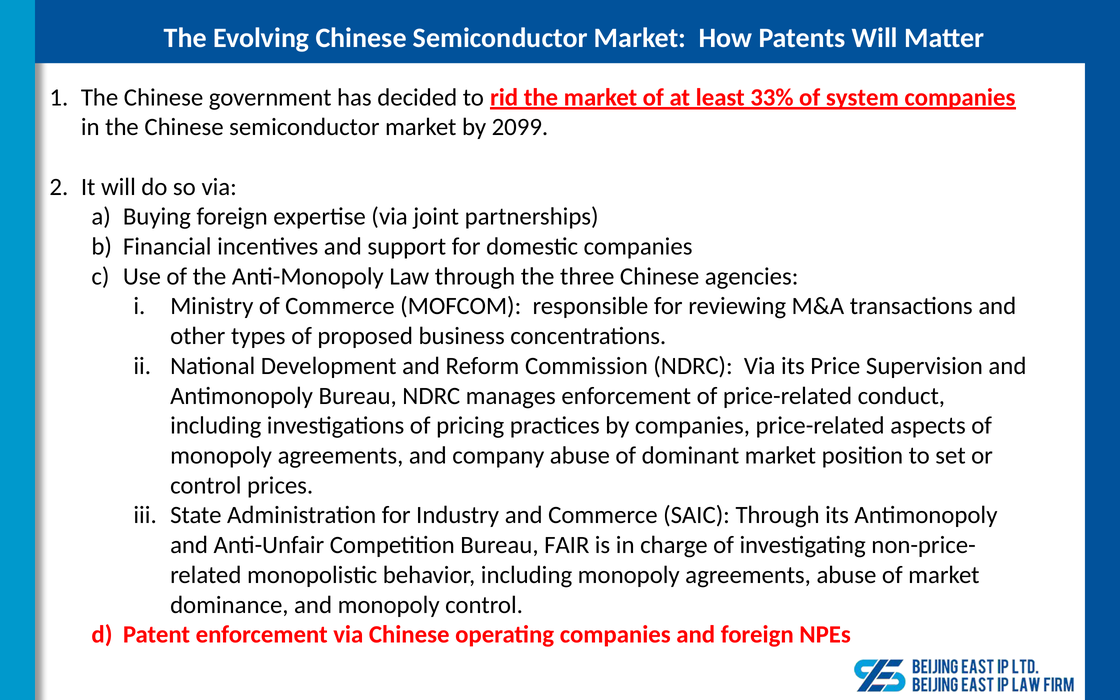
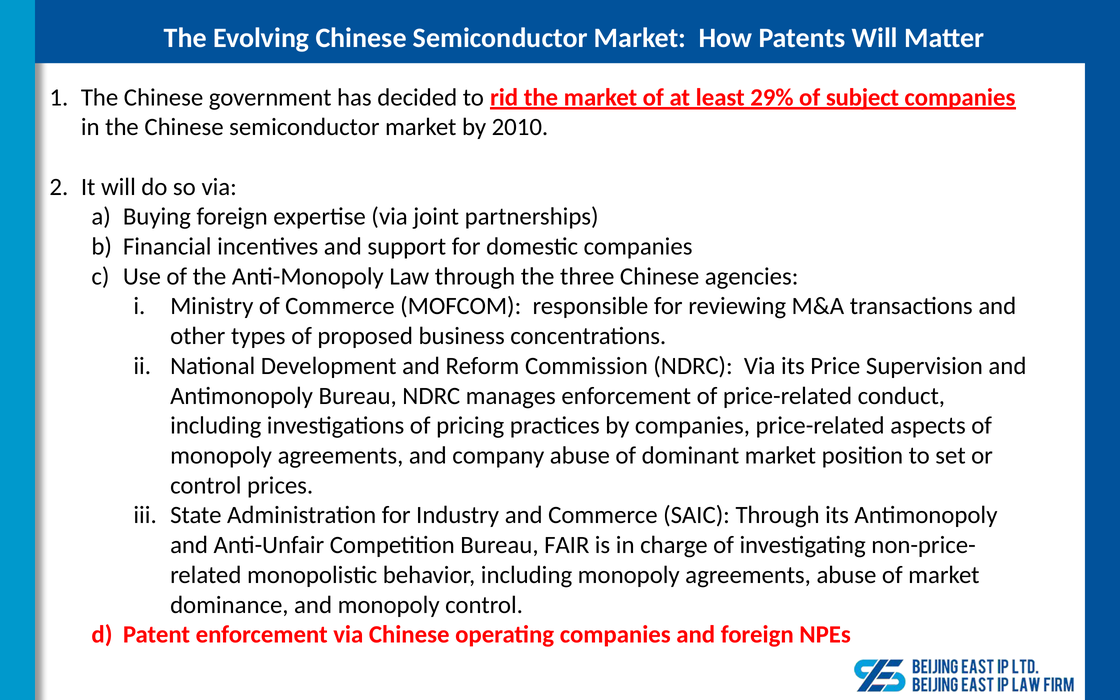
33%: 33% -> 29% (772, 97)
system: system -> subject (862, 97)
2099: 2099 -> 2010 (520, 127)
